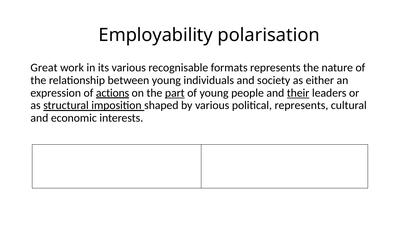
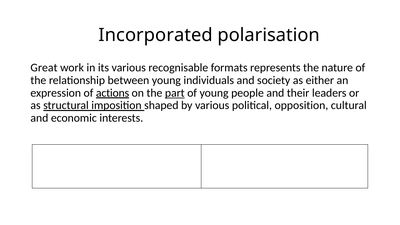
Employability: Employability -> Incorporated (156, 35)
their underline: present -> none (298, 93)
political represents: represents -> opposition (301, 105)
